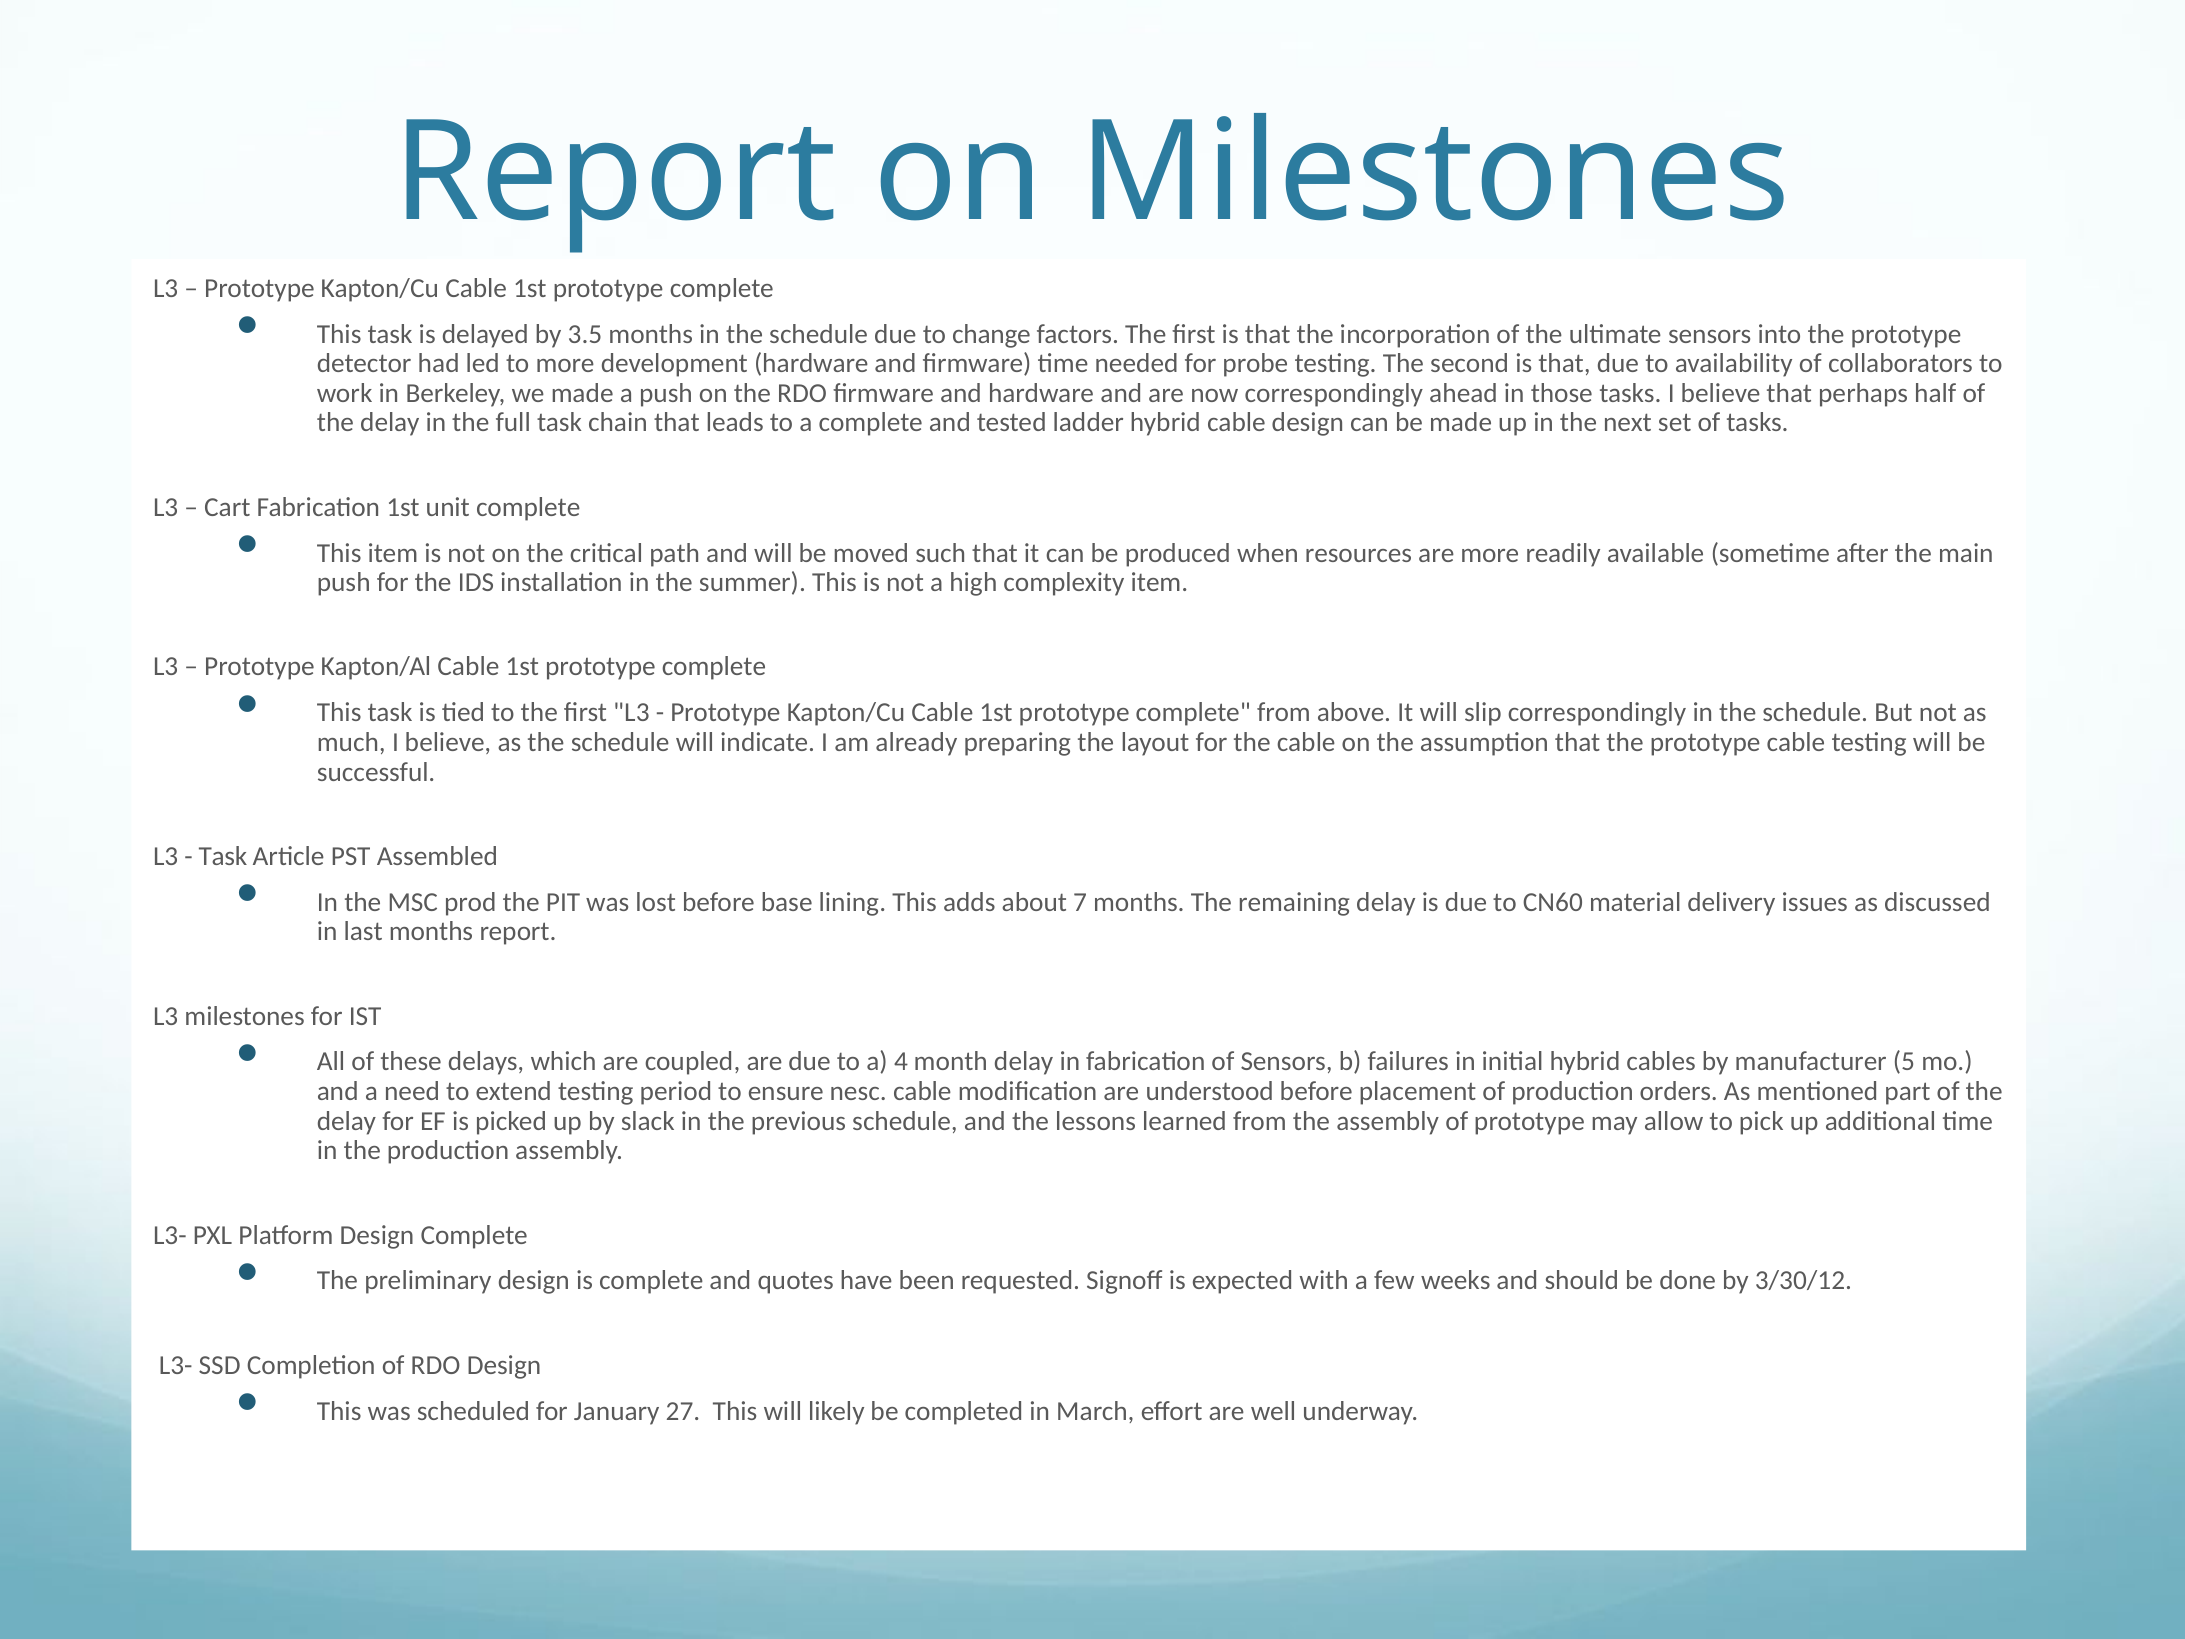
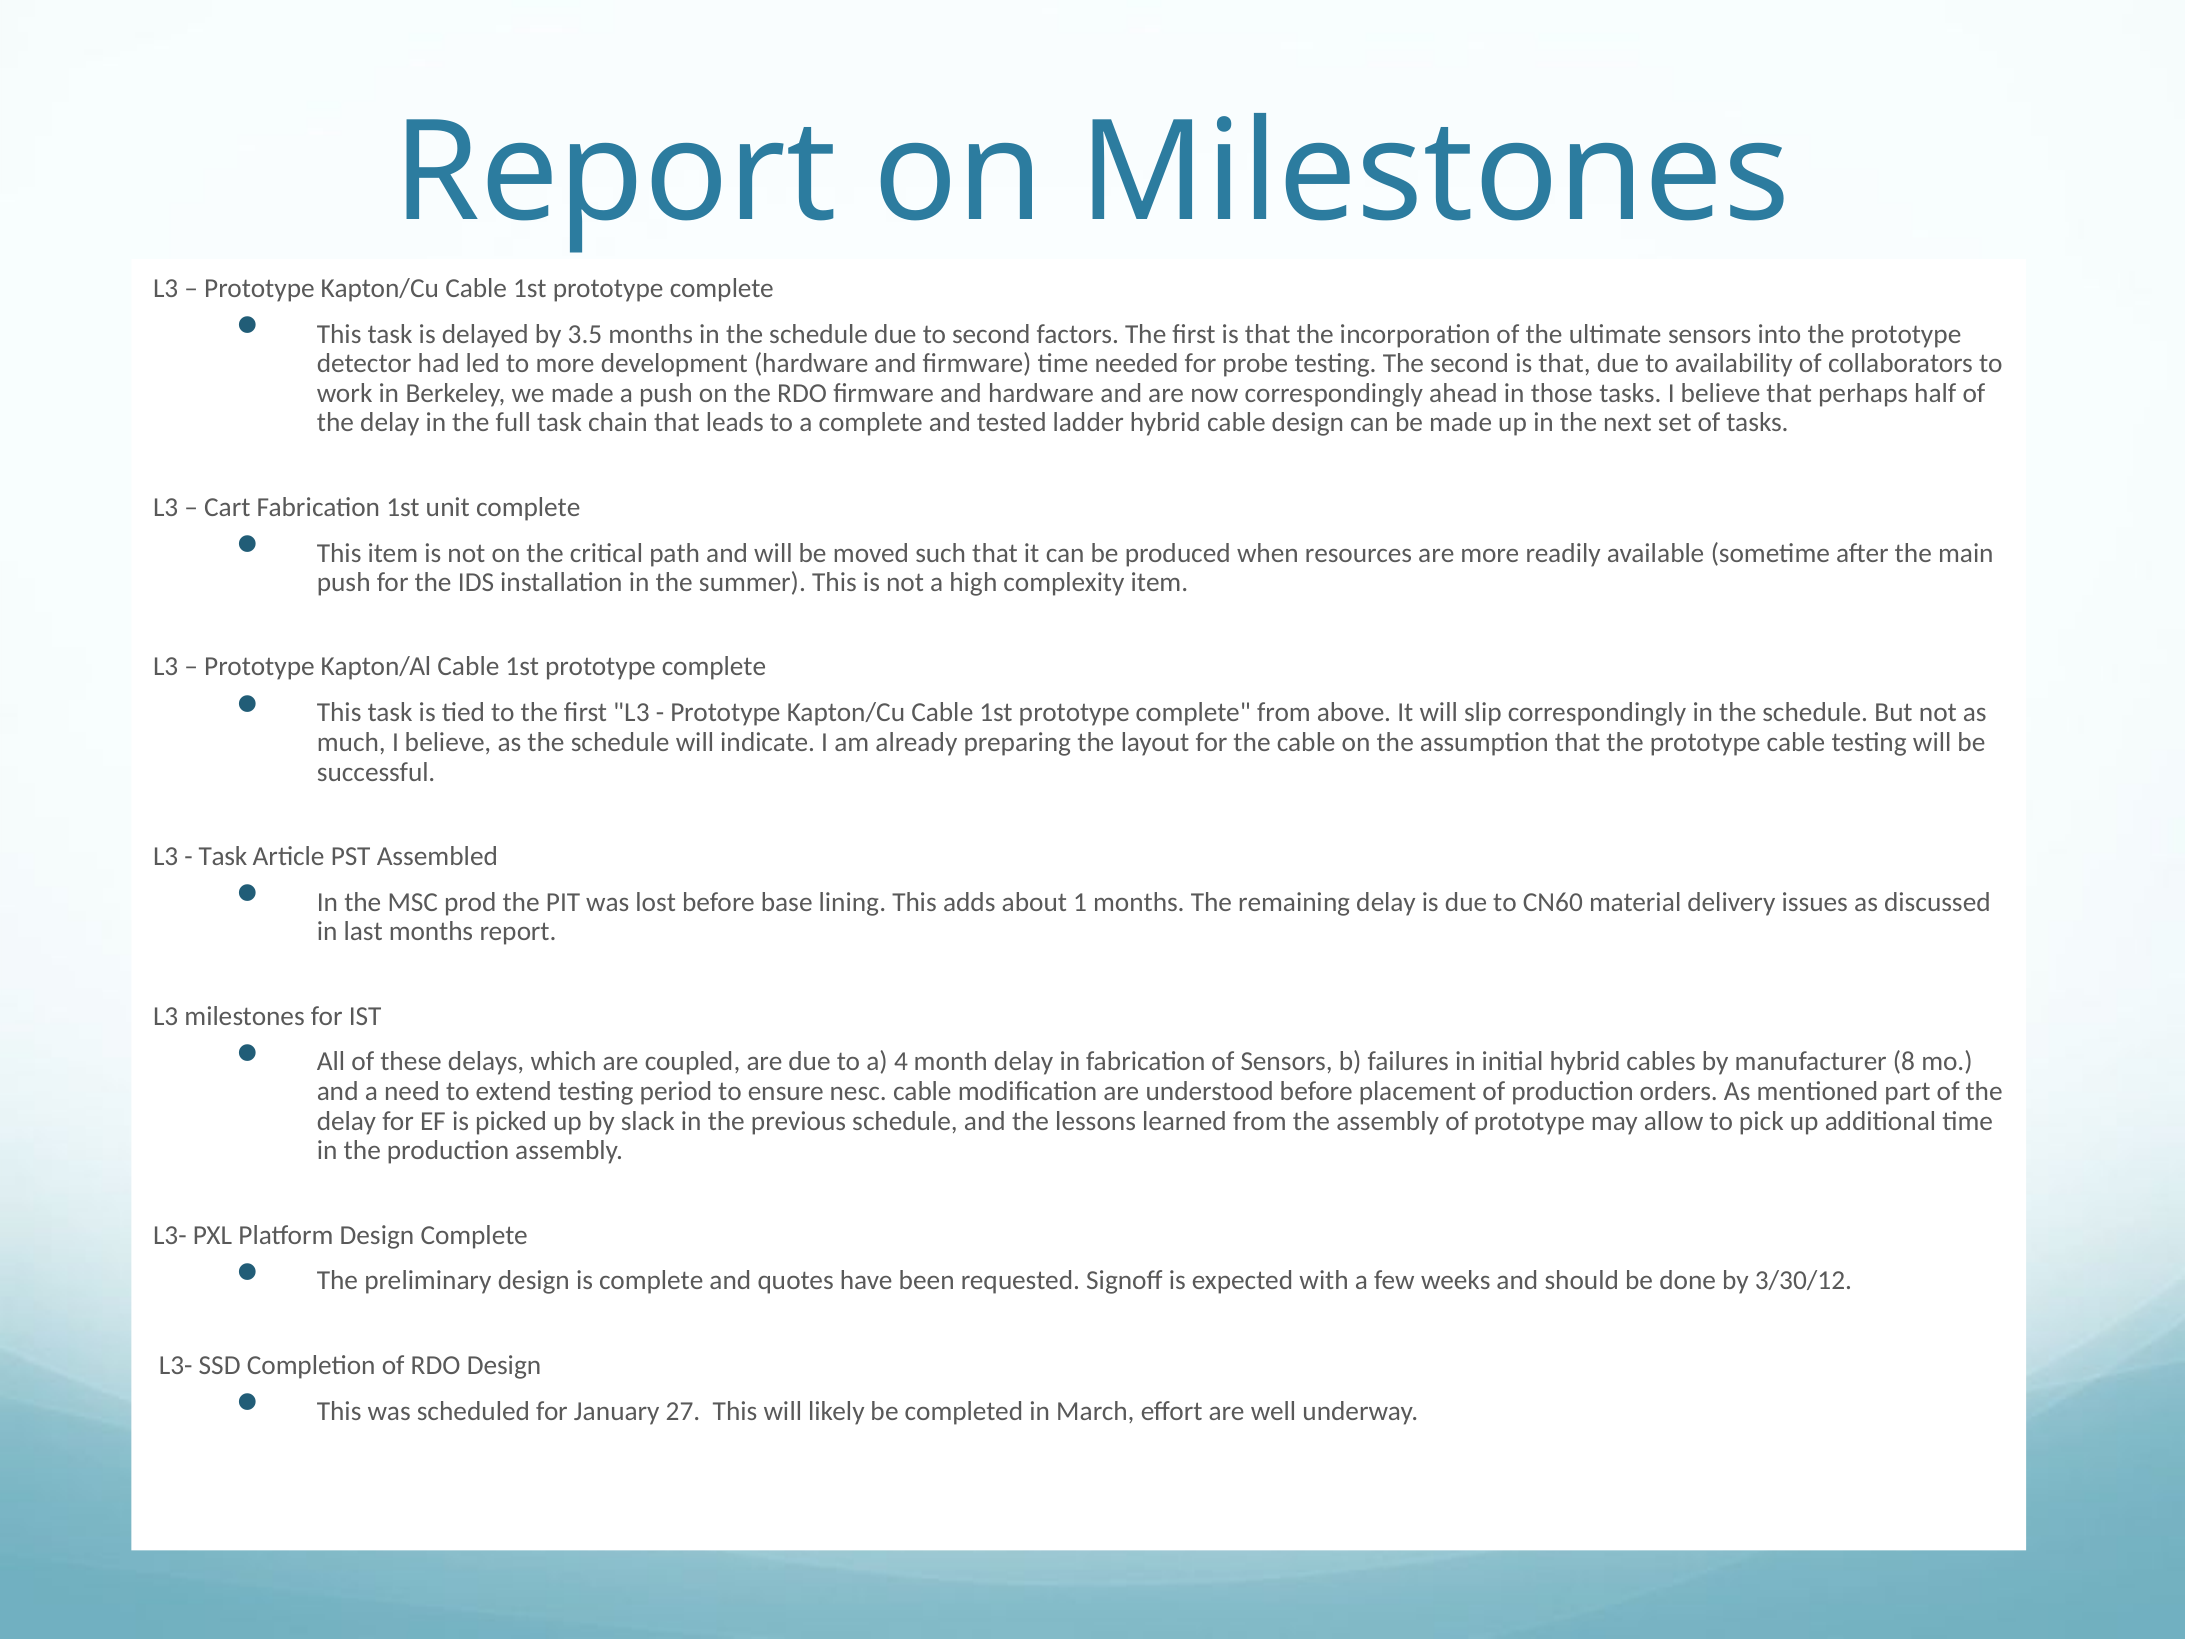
to change: change -> second (991, 334)
7: 7 -> 1 (1080, 902)
5: 5 -> 8 (1904, 1062)
